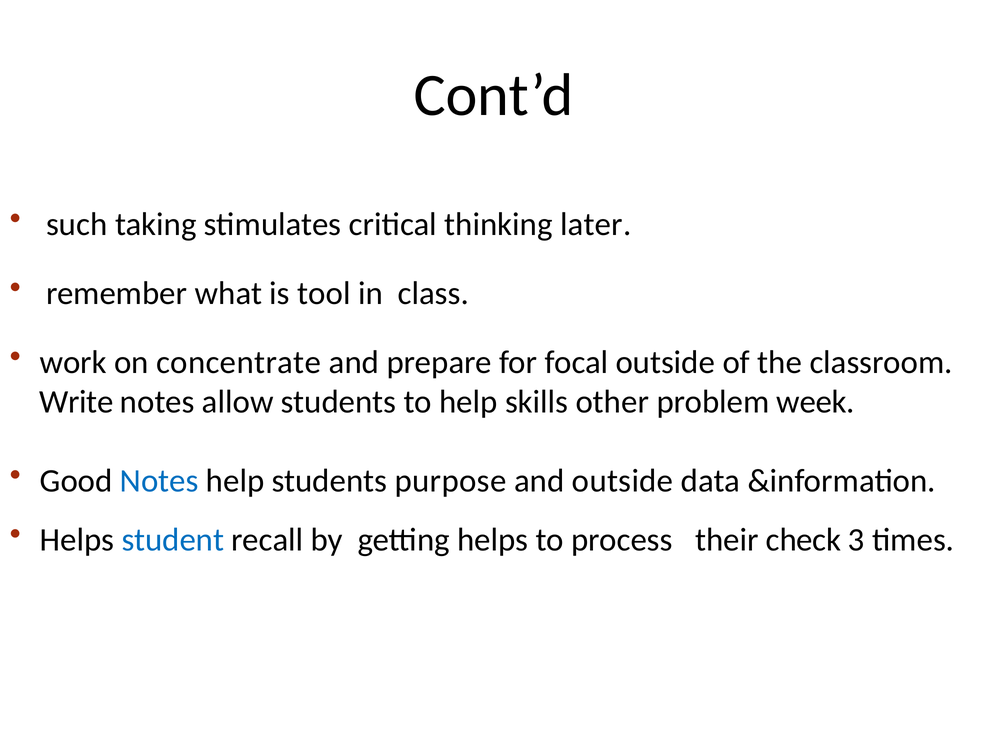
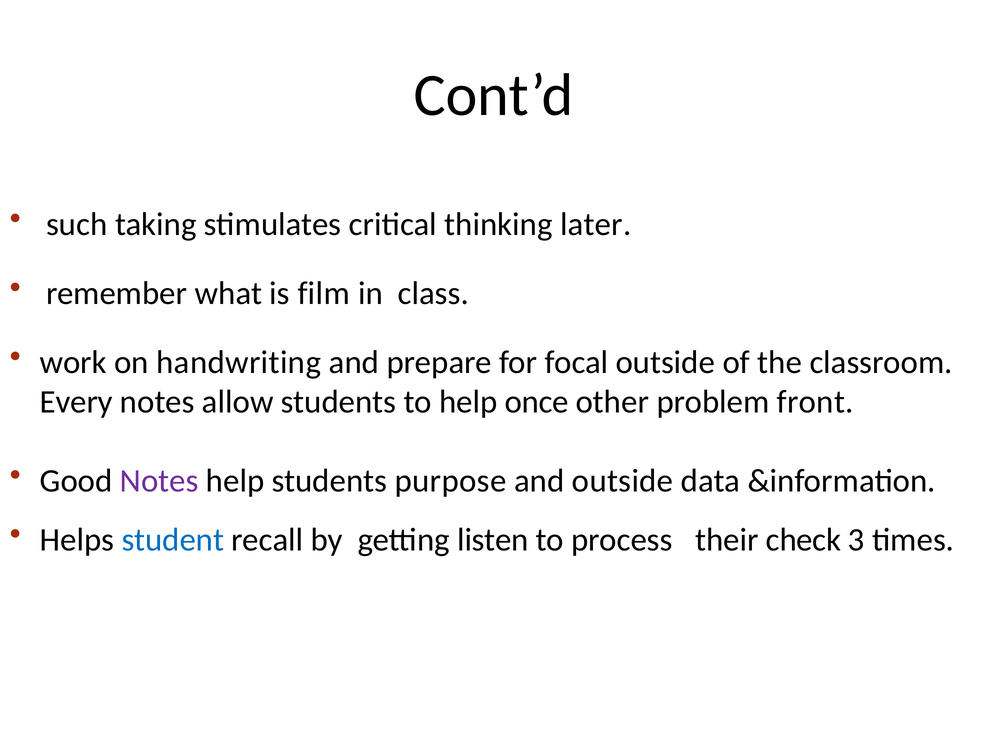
tool: tool -> film (324, 293)
concentrate: concentrate -> handwriting (239, 362)
Write: Write -> Every (76, 402)
skills: skills -> once (537, 402)
week: week -> front (815, 402)
Notes colour: blue -> purple (159, 481)
getting helps: helps -> listen (493, 540)
